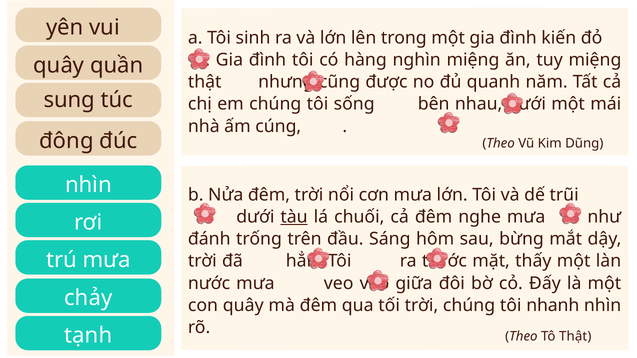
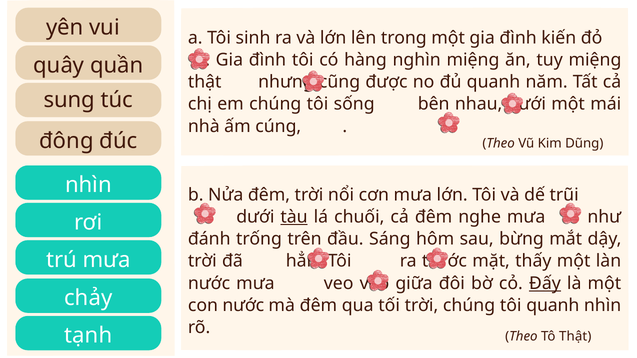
Đấy underline: none -> present (545, 283)
con quây: quây -> nước (243, 306)
tôi nhanh: nhanh -> quanh (553, 306)
